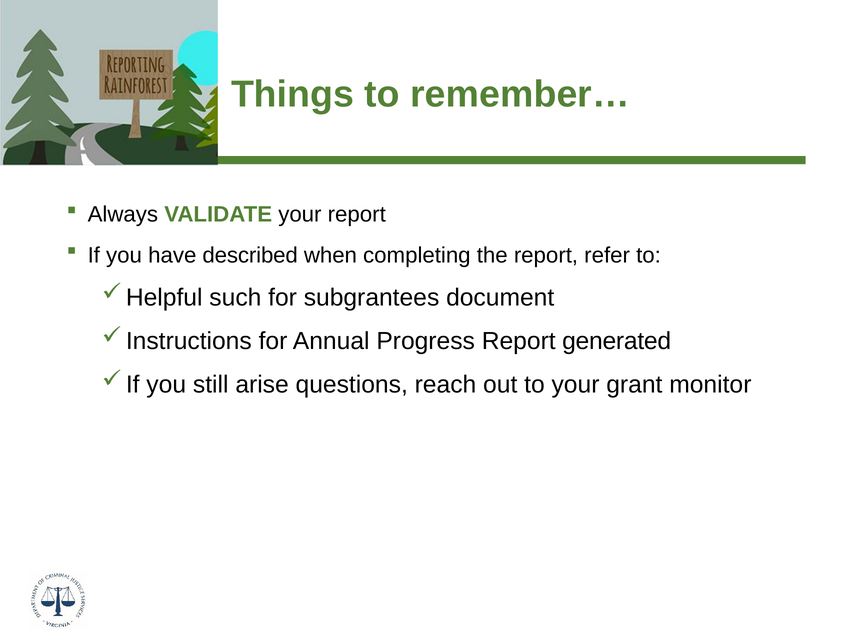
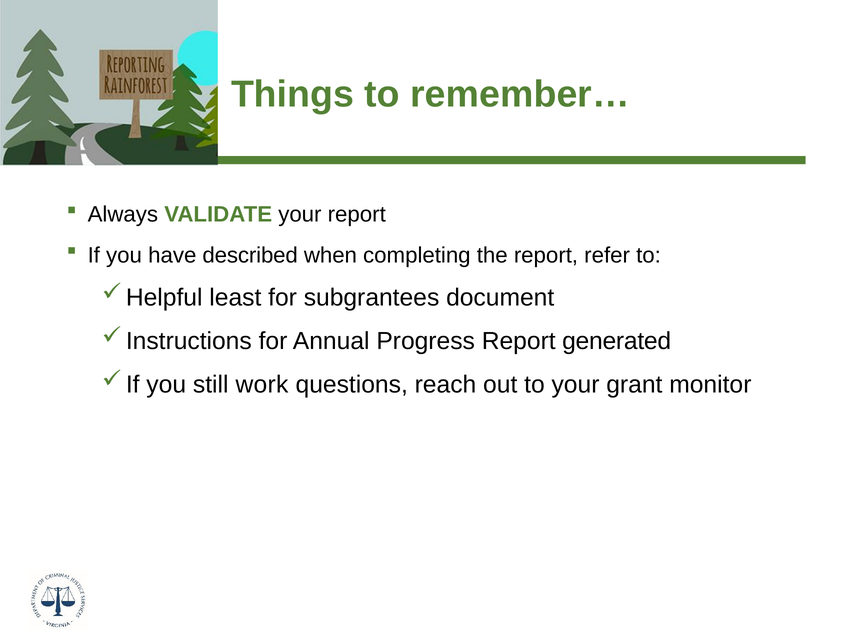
such: such -> least (235, 298)
arise: arise -> work (262, 385)
